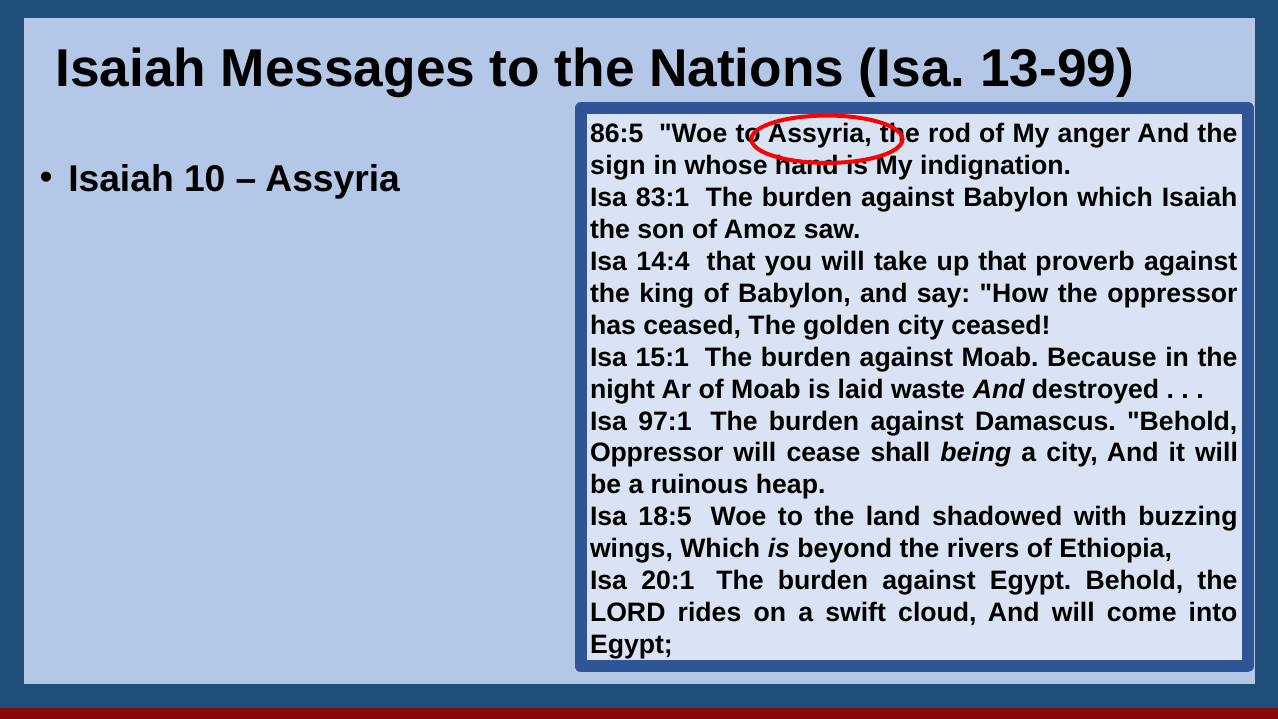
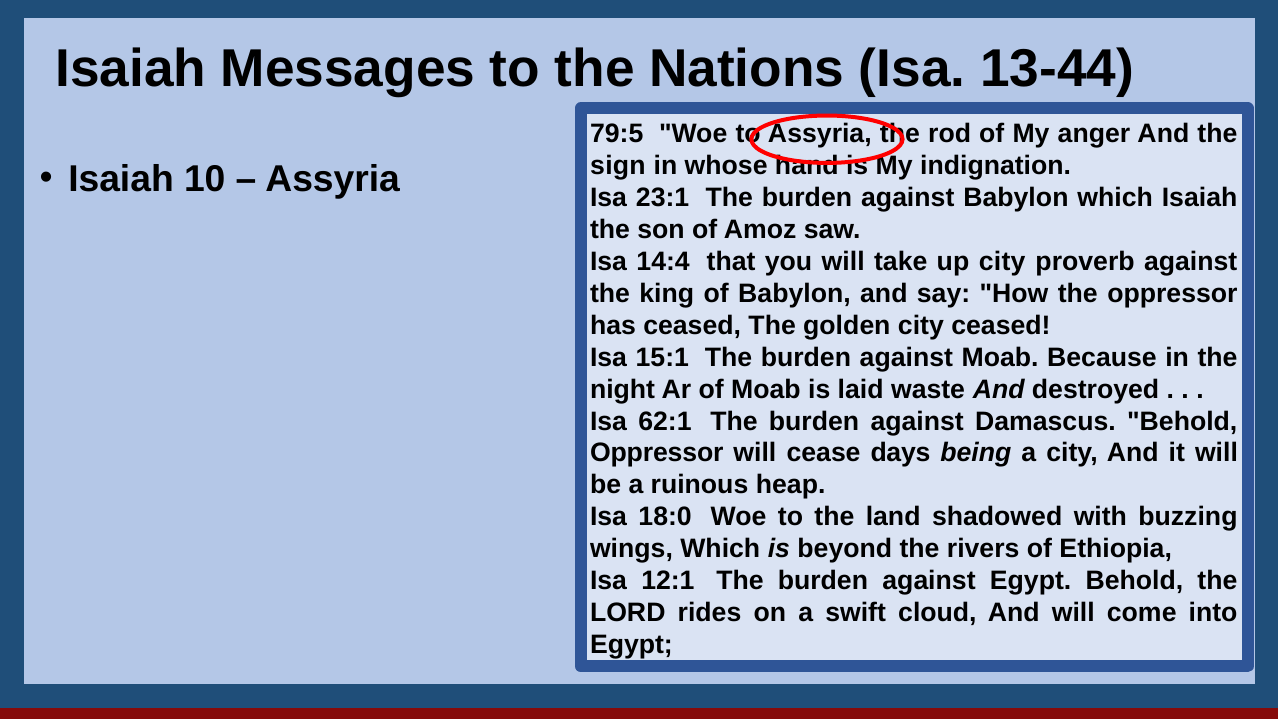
13-99: 13-99 -> 13-44 (1057, 69)
86:5: 86:5 -> 79:5 (617, 133)
83:1: 83:1 -> 23:1 (663, 197)
up that: that -> city (1002, 261)
97:1: 97:1 -> 62:1 (665, 421)
shall: shall -> days (900, 453)
18:5: 18:5 -> 18:0 (665, 517)
20:1: 20:1 -> 12:1 (668, 581)
